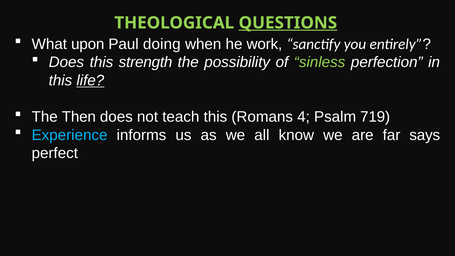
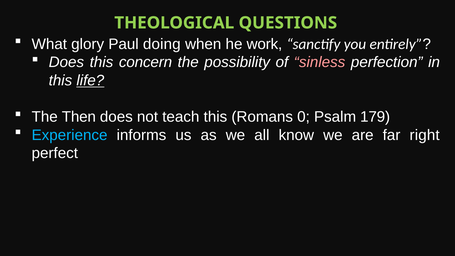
QUESTIONS underline: present -> none (288, 23)
upon: upon -> glory (88, 44)
strength: strength -> concern (146, 62)
sinless colour: light green -> pink (320, 62)
4: 4 -> 0 (303, 117)
719: 719 -> 179 (375, 117)
says: says -> right (425, 135)
